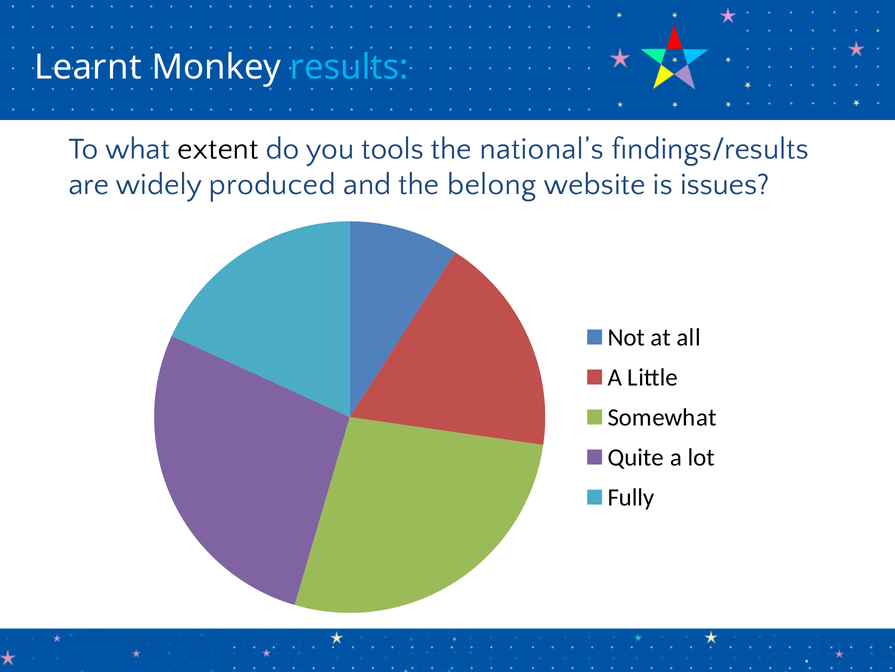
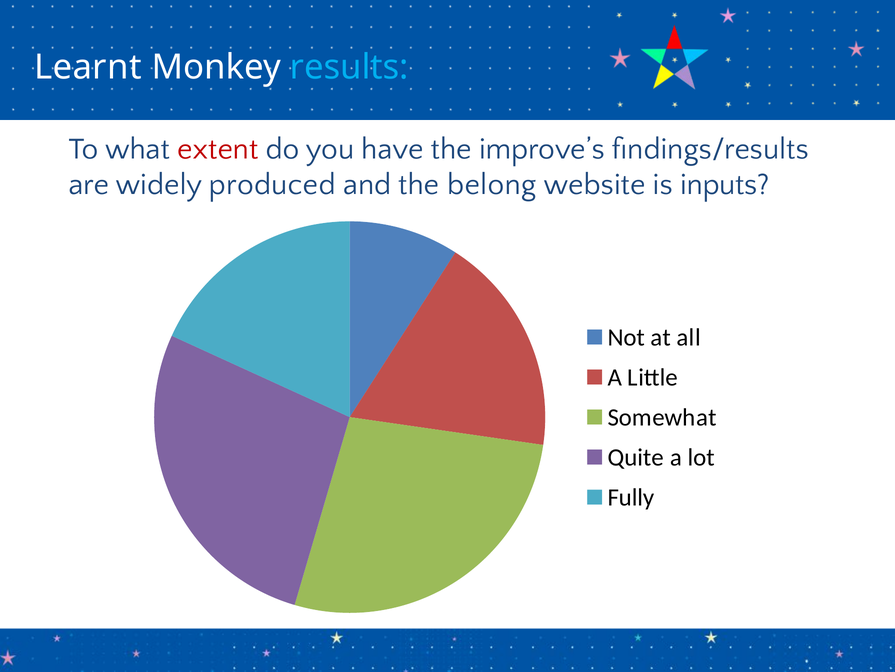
extent colour: black -> red (218, 149)
tools: tools -> have (393, 149)
national’s: national’s -> improve’s (542, 149)
issues: issues -> inputs (725, 184)
